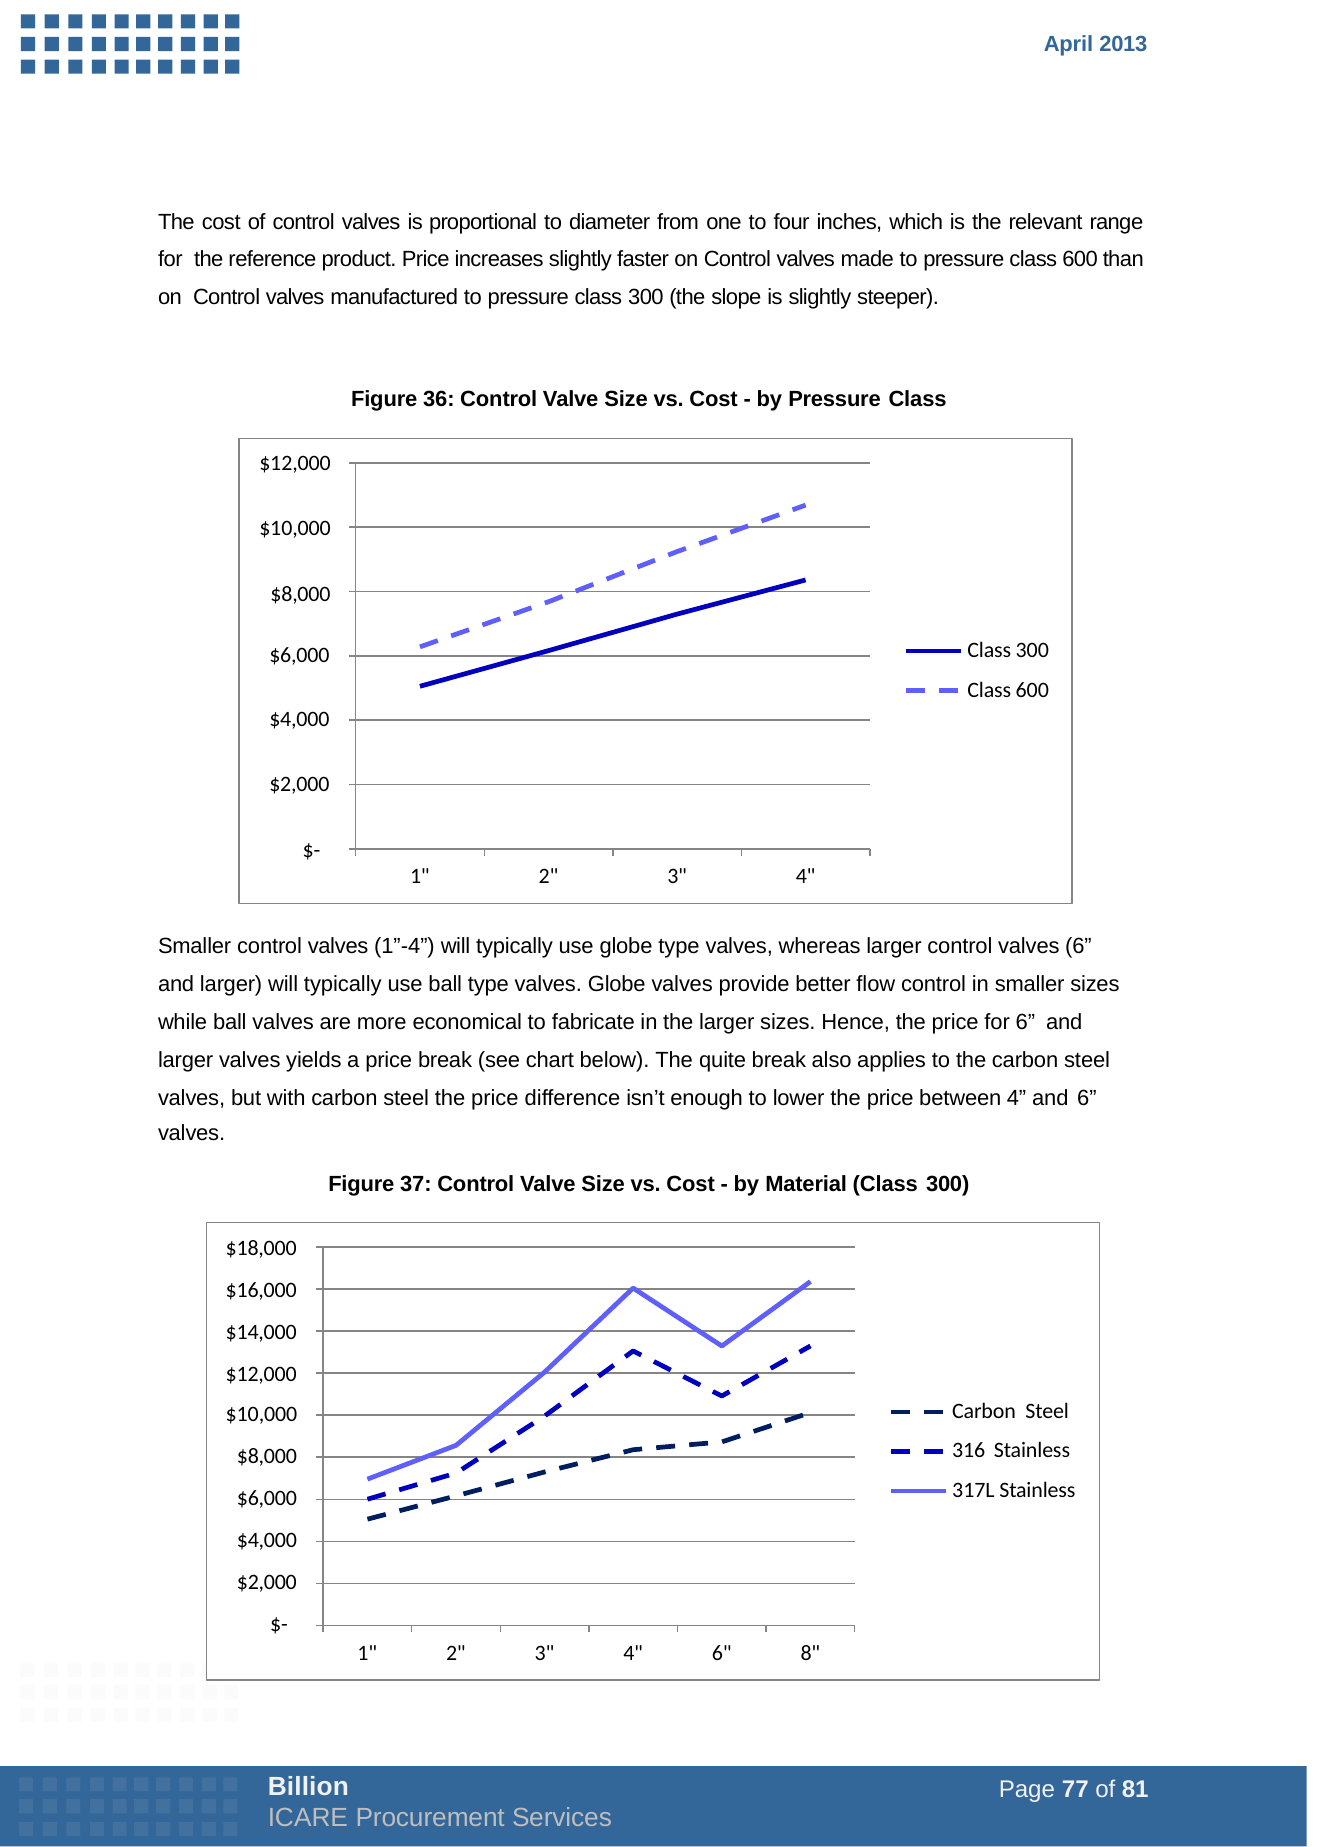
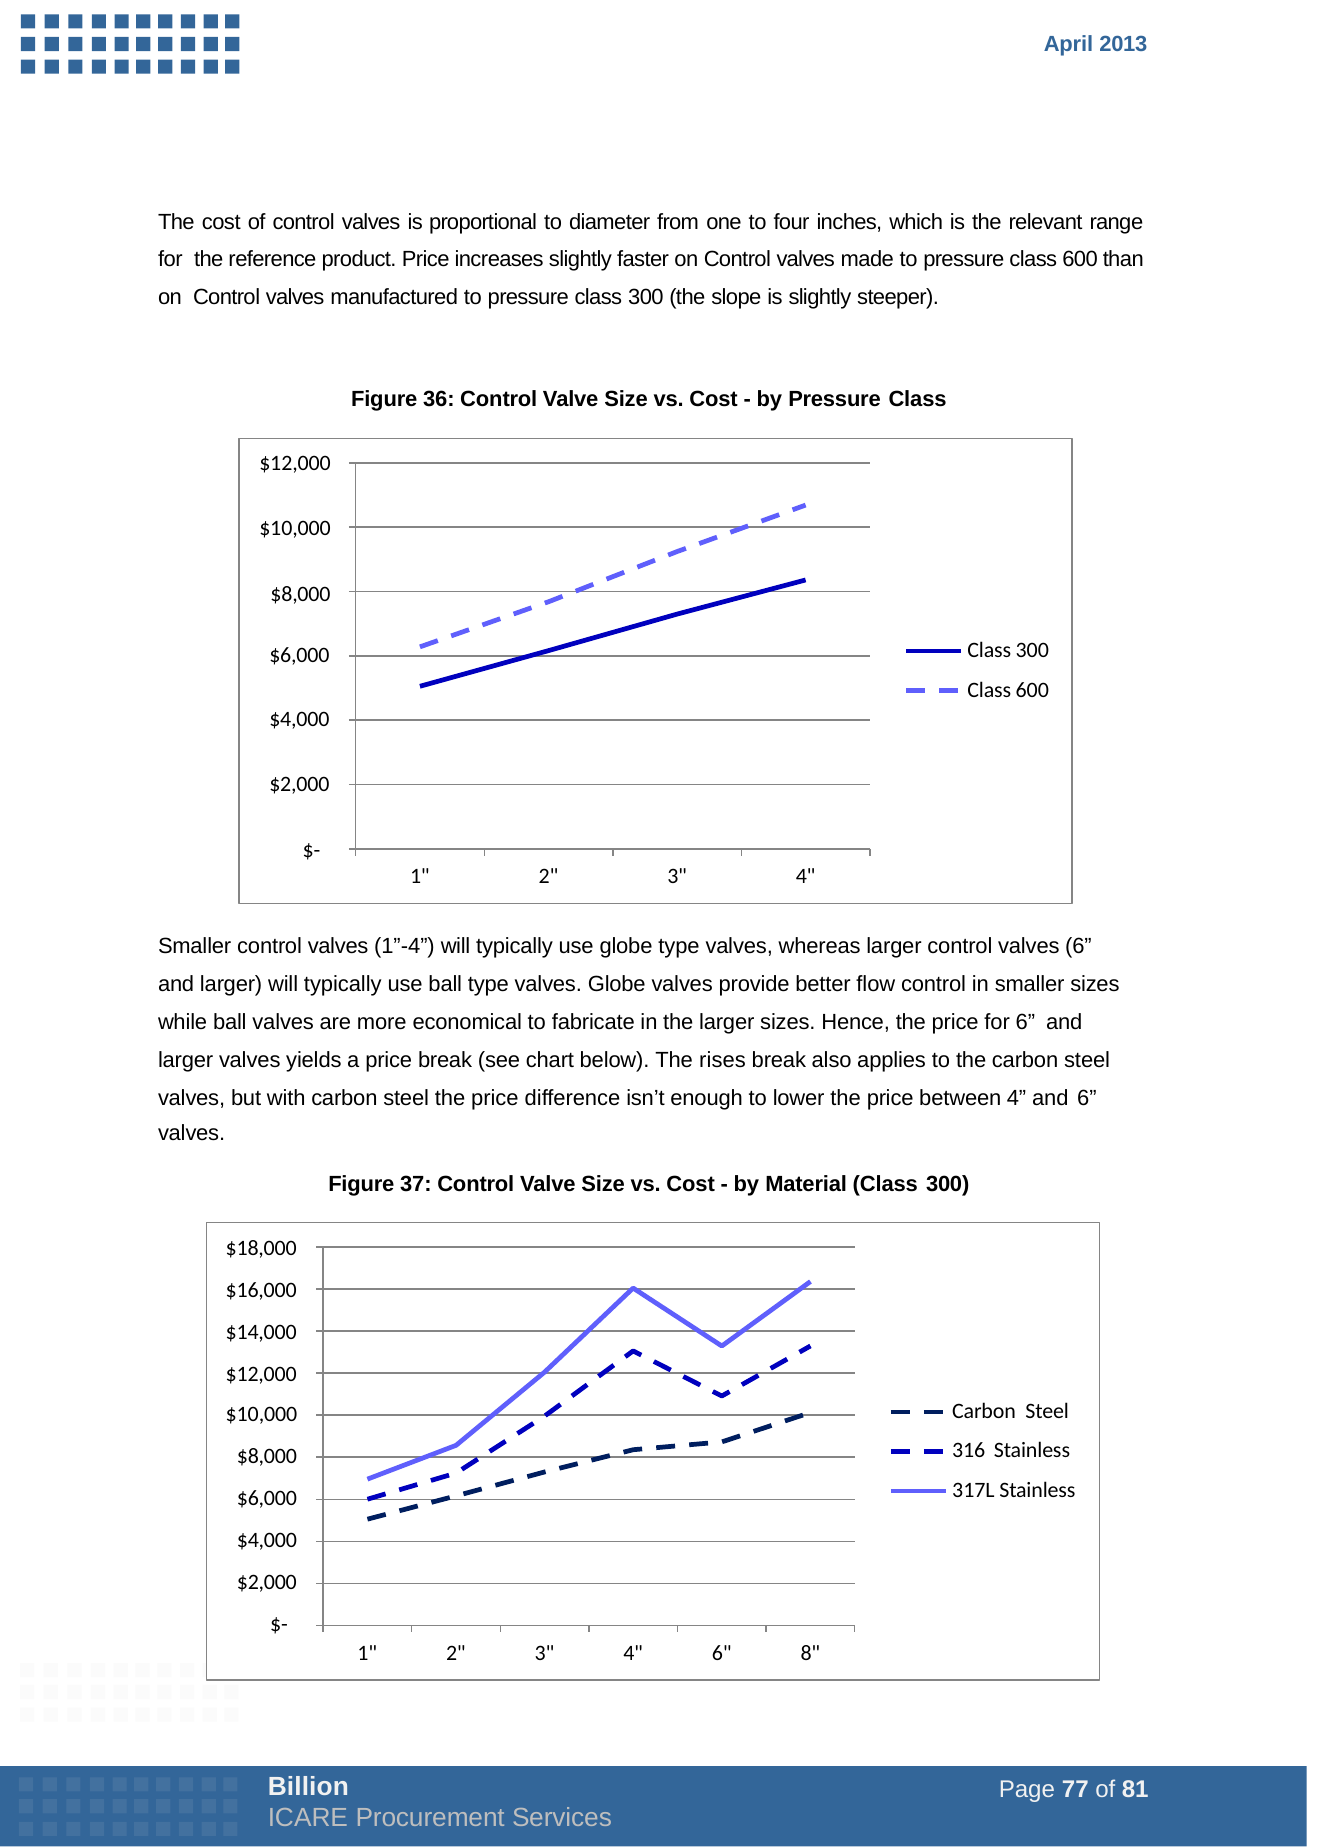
quite: quite -> rises (723, 1061)
